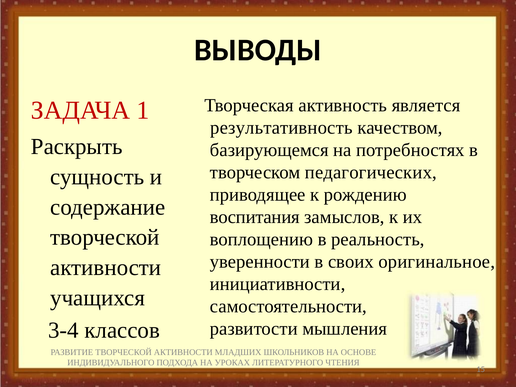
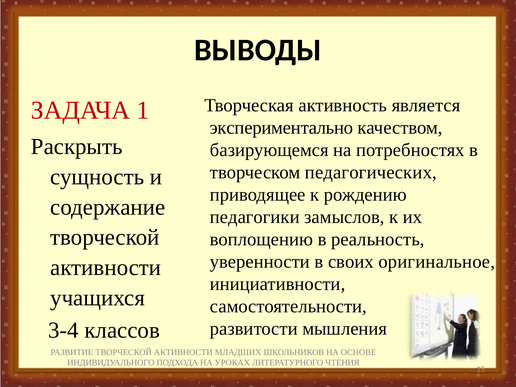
результативность: результативность -> экспериментально (282, 128)
воспитания: воспитания -> педагогики (255, 217)
